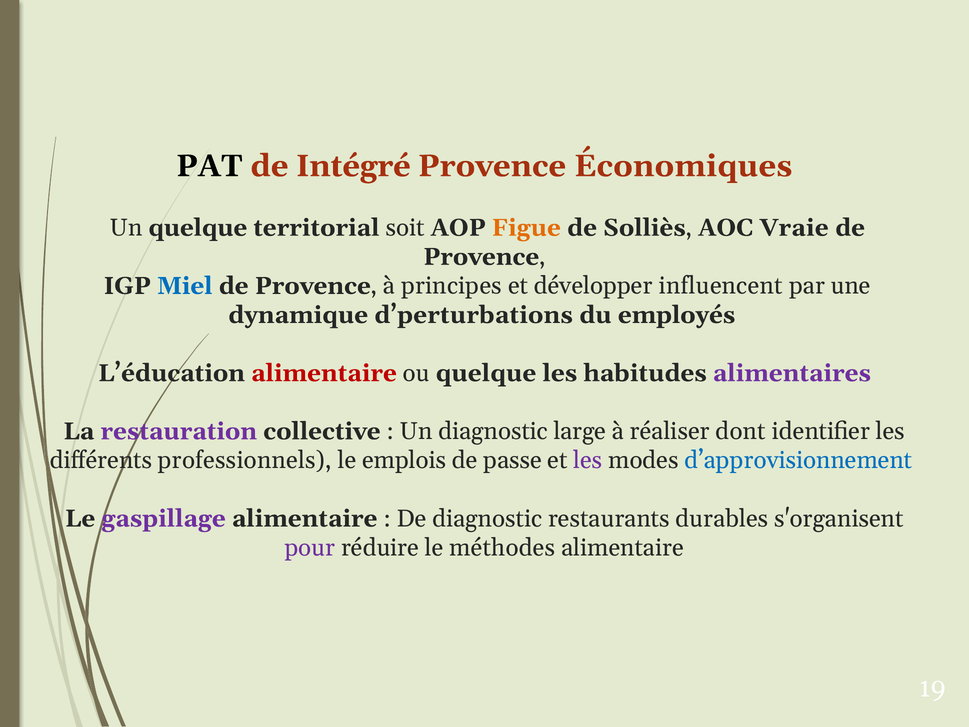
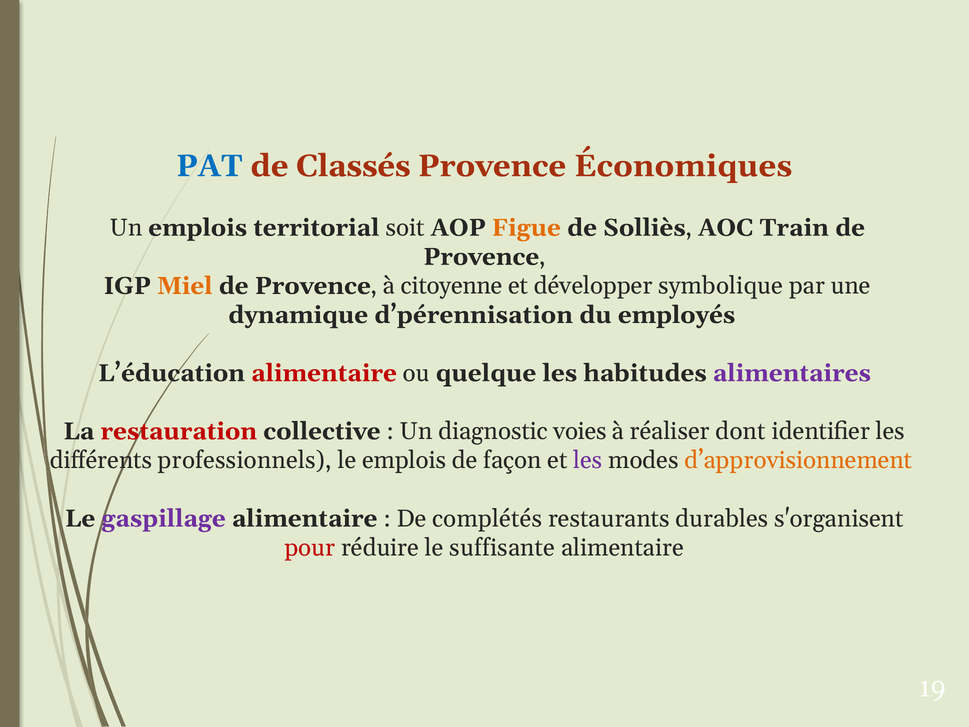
PAT colour: black -> blue (209, 166)
Intégré: Intégré -> Classés (353, 166)
Un quelque: quelque -> emplois (198, 228)
Vraie: Vraie -> Train (794, 228)
Miel colour: blue -> orange (185, 286)
principes: principes -> citoyenne (452, 286)
influencent: influencent -> symbolique (721, 286)
d’perturbations: d’perturbations -> d’pérennisation (474, 315)
restauration colour: purple -> red (179, 431)
large: large -> voies (580, 431)
passe: passe -> façon (513, 460)
d’approvisionnement colour: blue -> orange (798, 460)
De diagnostic: diagnostic -> complétés (487, 518)
pour colour: purple -> red (310, 547)
méthodes: méthodes -> suffisante (502, 547)
